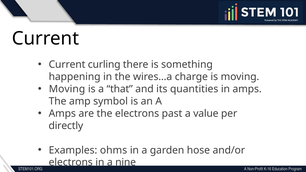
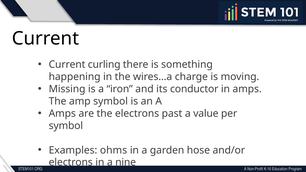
Moving: Moving -> Missing (67, 89)
that: that -> iron (120, 89)
quantities: quantities -> conductor (194, 89)
directly: directly -> symbol (66, 126)
